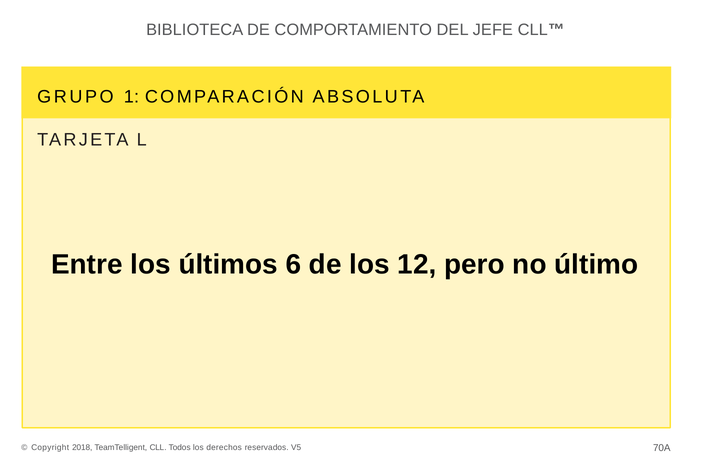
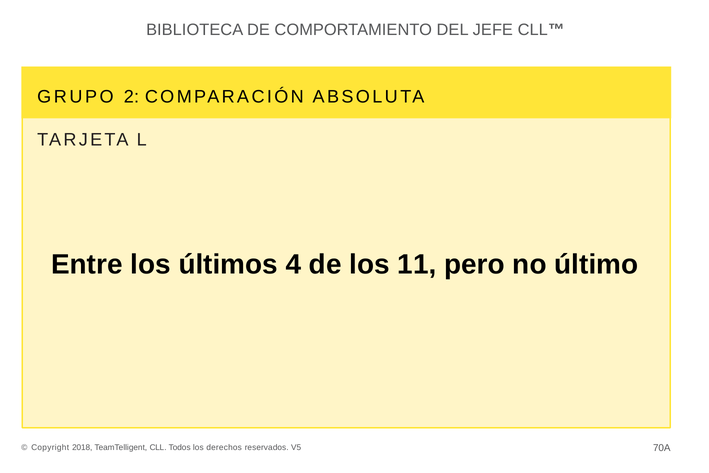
1: 1 -> 2 (131, 97)
6: 6 -> 4 (294, 265)
12: 12 -> 11 (417, 265)
